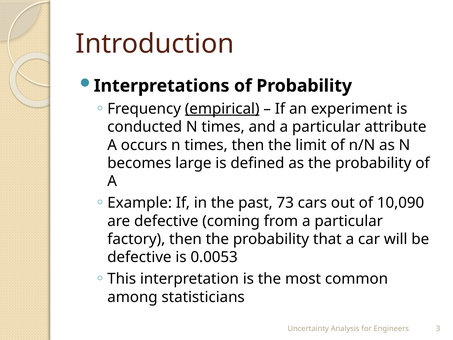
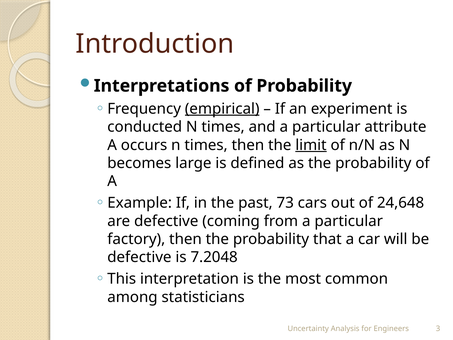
limit underline: none -> present (311, 145)
10,090: 10,090 -> 24,648 (401, 203)
0.0053: 0.0053 -> 7.2048 (214, 257)
